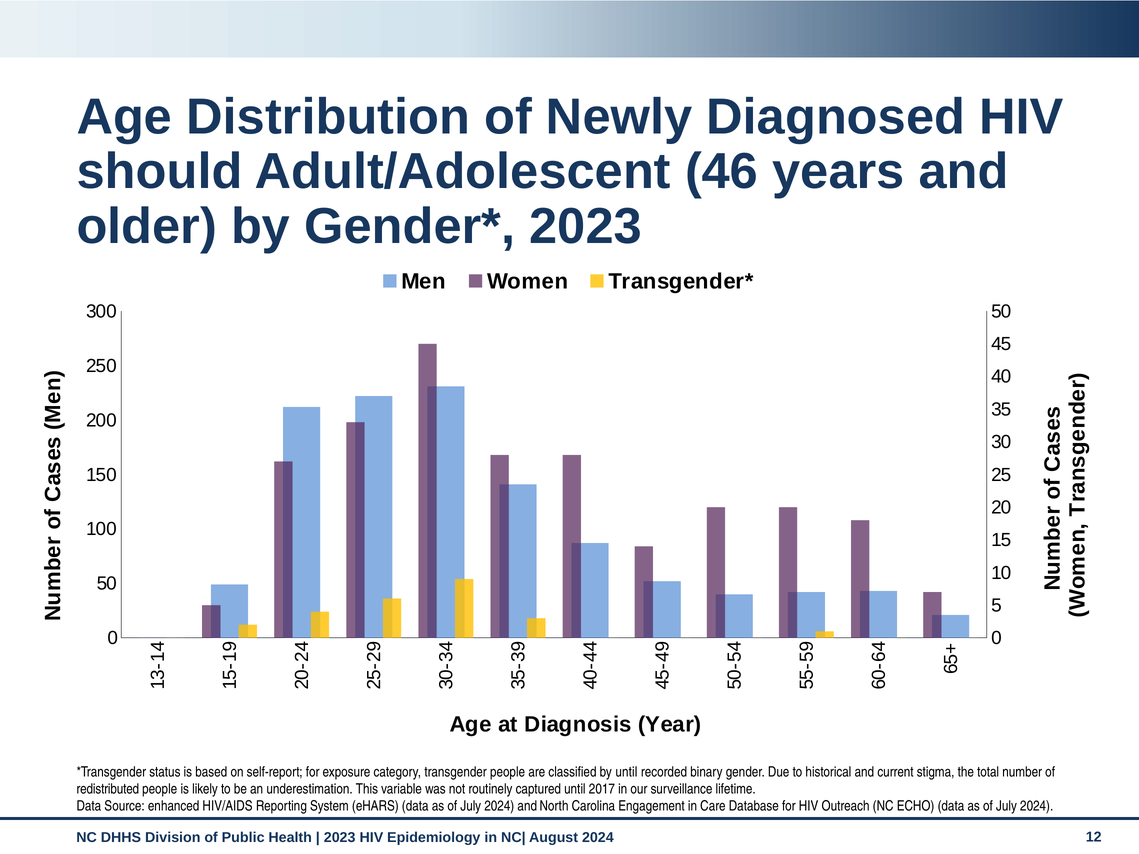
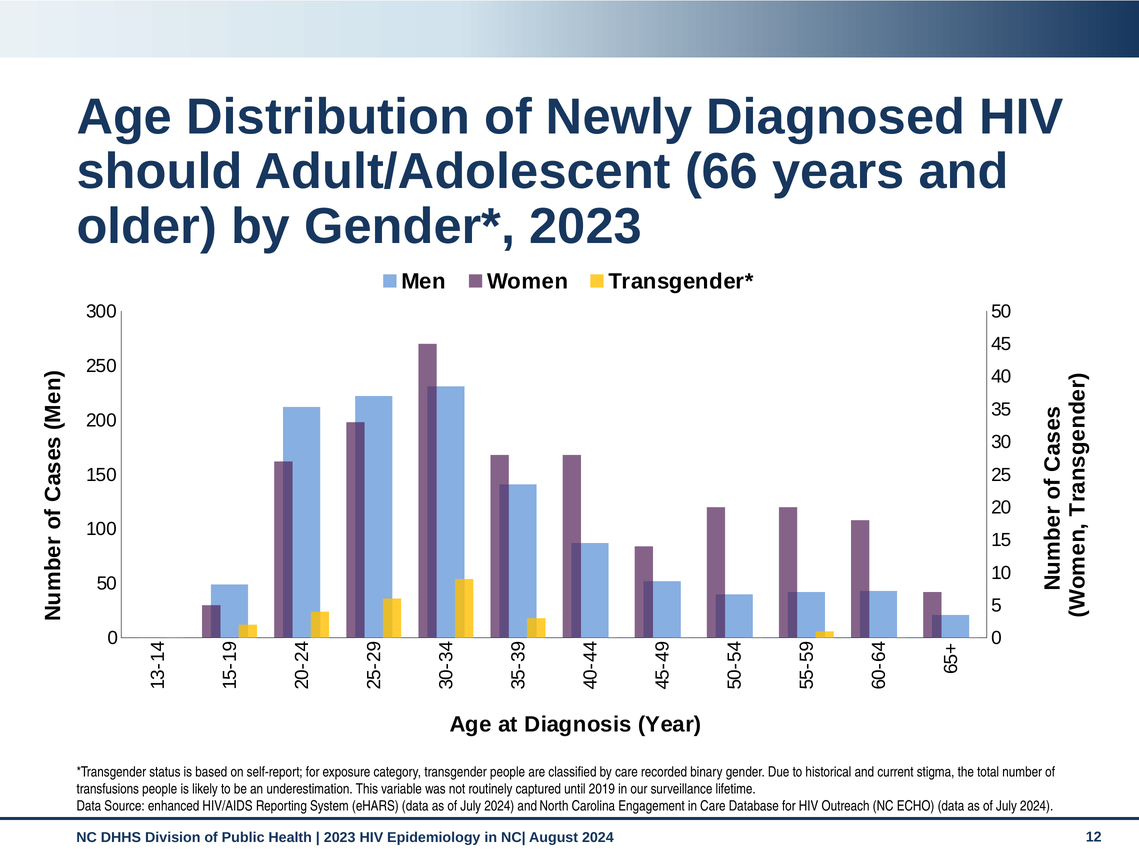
46: 46 -> 66 (722, 172)
by until: until -> care (627, 772)
redistributed: redistributed -> transfusions (108, 789)
2017: 2017 -> 2019 (602, 789)
